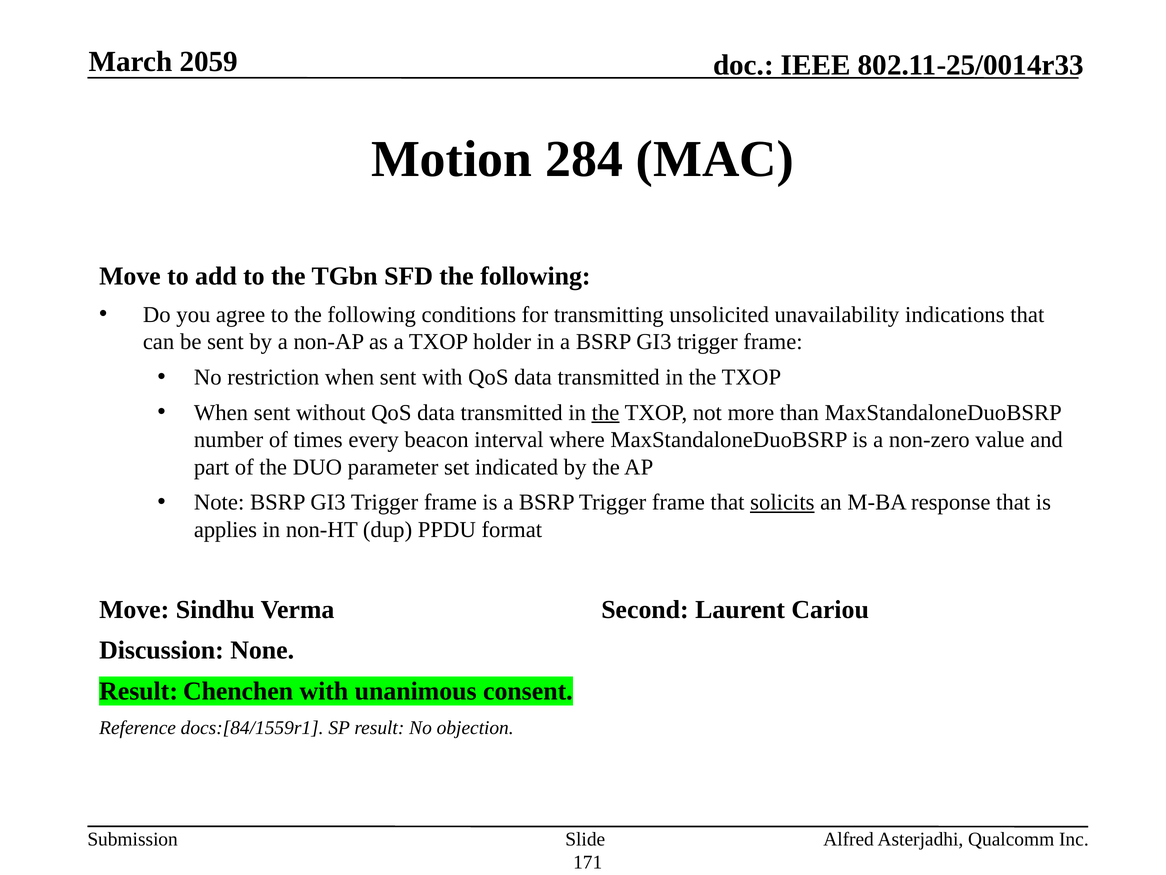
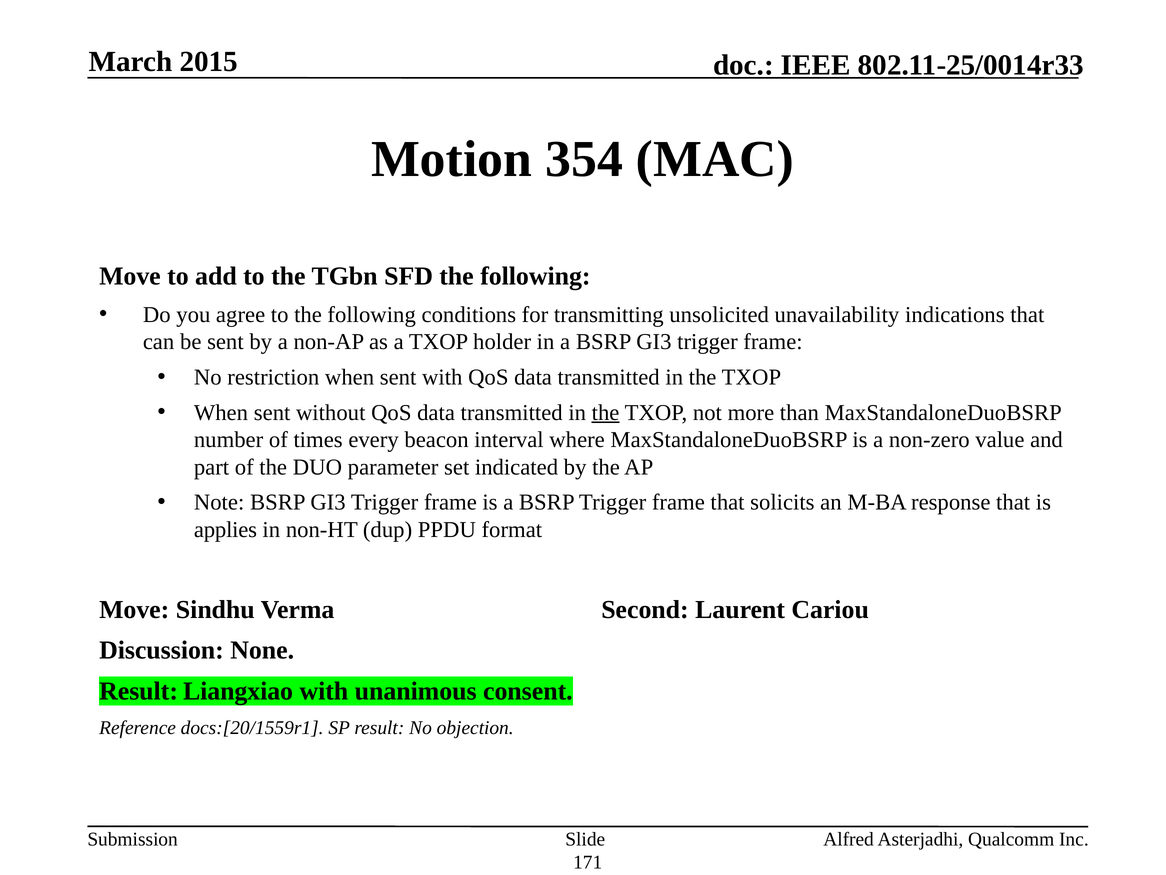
2059: 2059 -> 2015 (209, 62)
284: 284 -> 354 (584, 159)
solicits underline: present -> none (782, 502)
Chenchen: Chenchen -> Liangxiao (238, 691)
docs:[84/1559r1: docs:[84/1559r1 -> docs:[20/1559r1 (252, 727)
